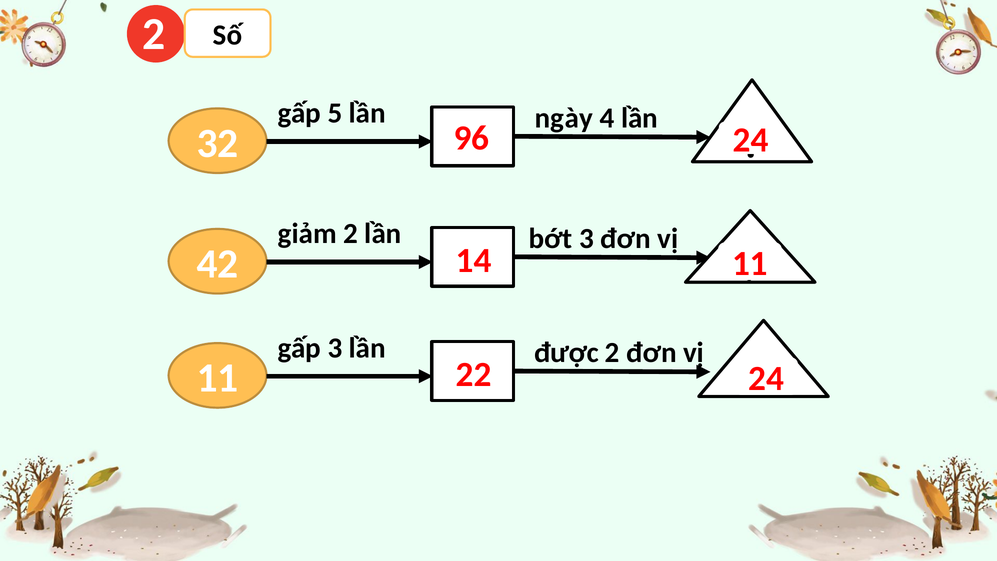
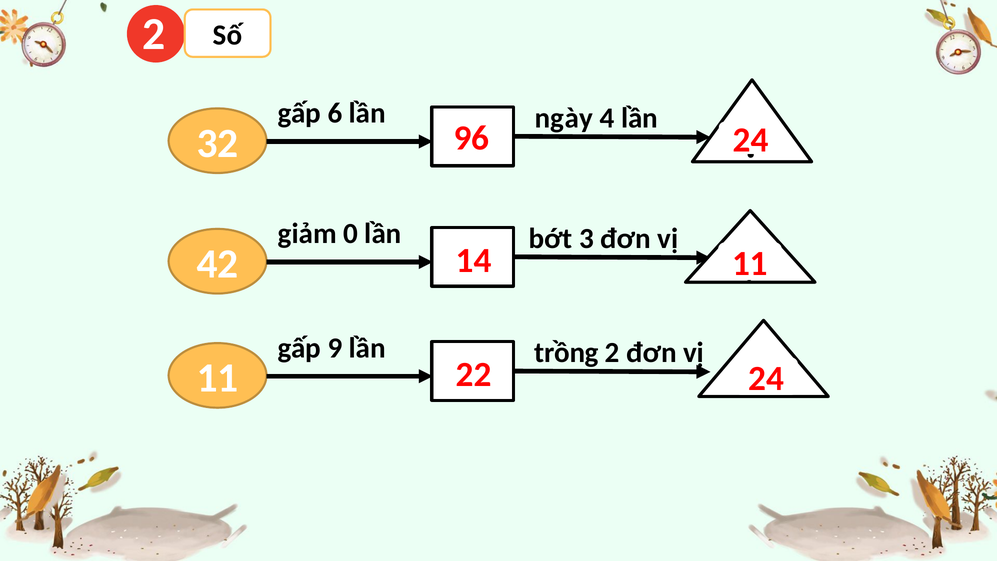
5: 5 -> 6 (335, 113)
giảm 2: 2 -> 0 (350, 234)
gấp 3: 3 -> 9 (335, 348)
được: được -> trồng (567, 353)
